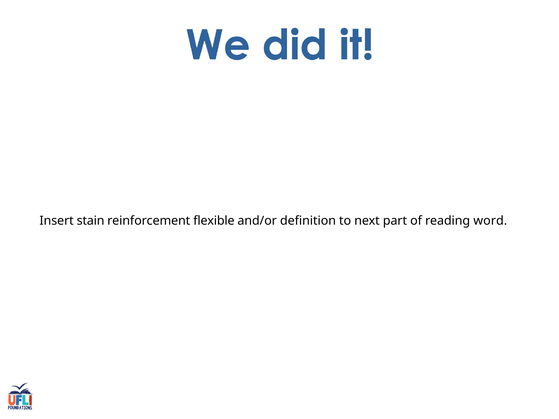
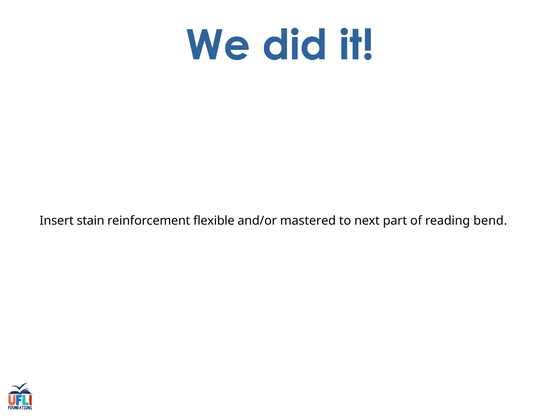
definition: definition -> mastered (308, 221)
word: word -> bend (490, 221)
